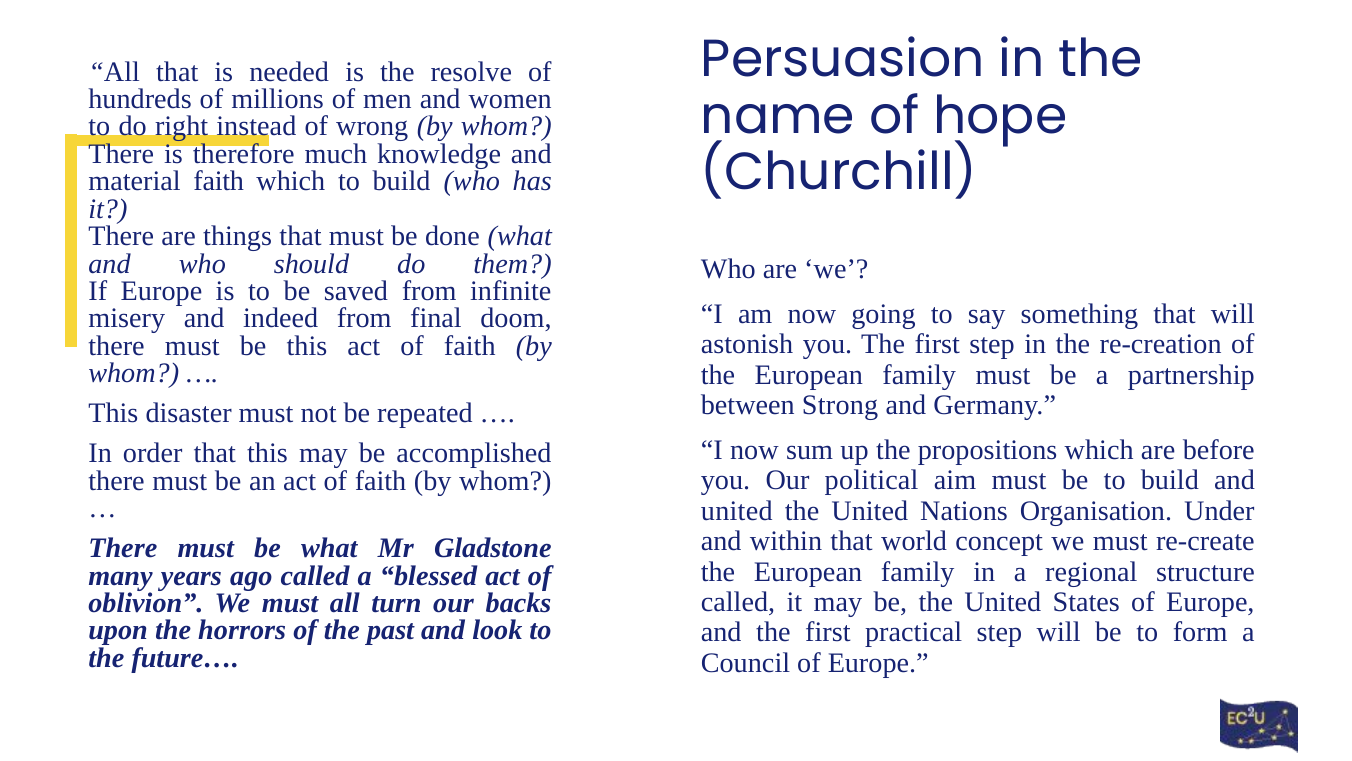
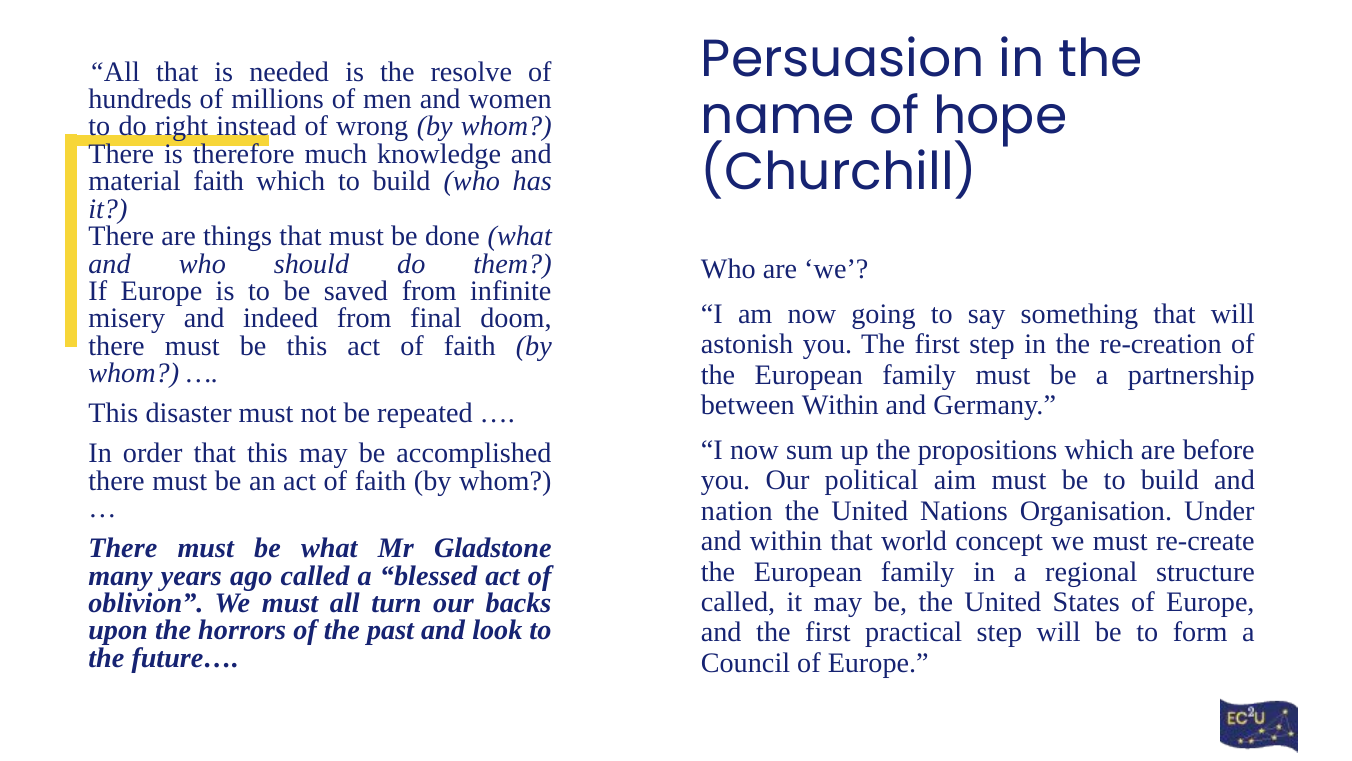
between Strong: Strong -> Within (840, 405)
united: united -> nation (737, 511)
